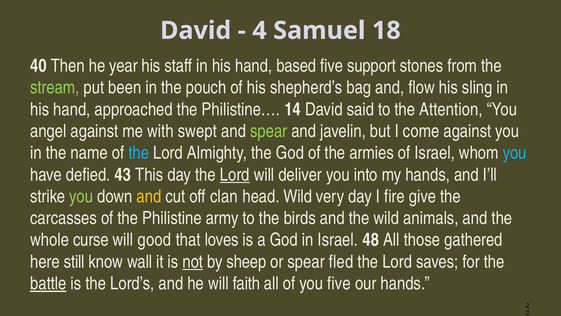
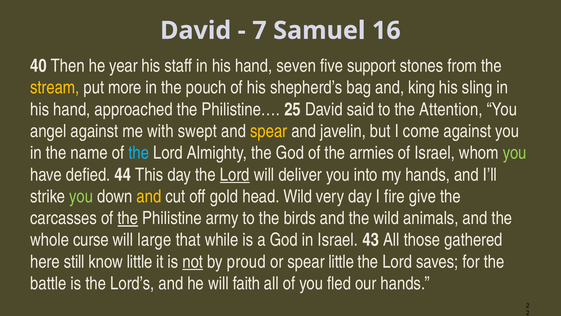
4: 4 -> 7 (260, 31)
18: 18 -> 16 (386, 31)
based: based -> seven (296, 66)
stream colour: light green -> yellow (55, 88)
been: been -> more (125, 88)
flow: flow -> king (422, 88)
14: 14 -> 25 (293, 109)
spear colour: light green -> yellow (269, 131)
you colour: light blue -> light green (515, 153)
43: 43 -> 44 (123, 174)
clan: clan -> gold (224, 196)
the underline: none -> present (128, 218)
good: good -> large (154, 240)
loves: loves -> while (222, 240)
48: 48 -> 43 (371, 240)
know wall: wall -> little (140, 261)
sheep: sheep -> proud (246, 261)
spear fled: fled -> little (341, 261)
battle underline: present -> none (48, 283)
you five: five -> fled (339, 283)
